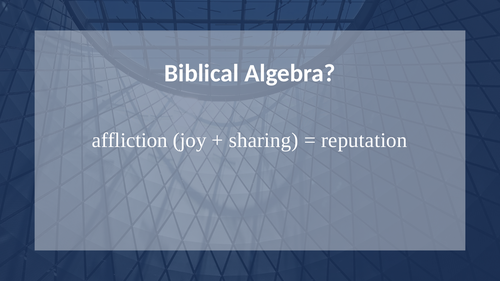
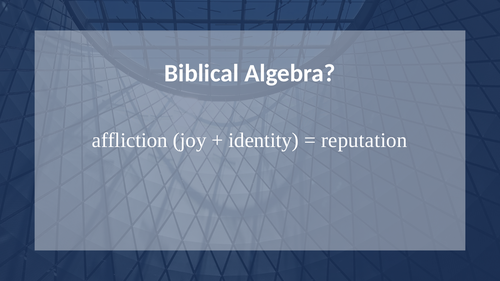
sharing: sharing -> identity (264, 140)
